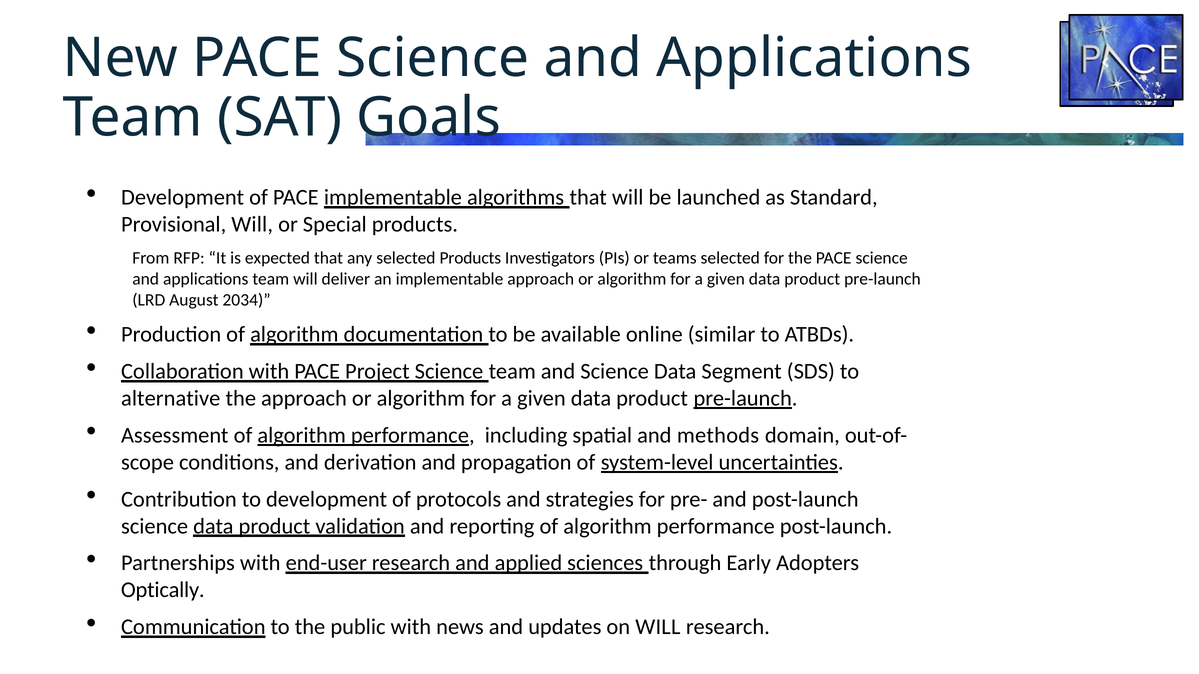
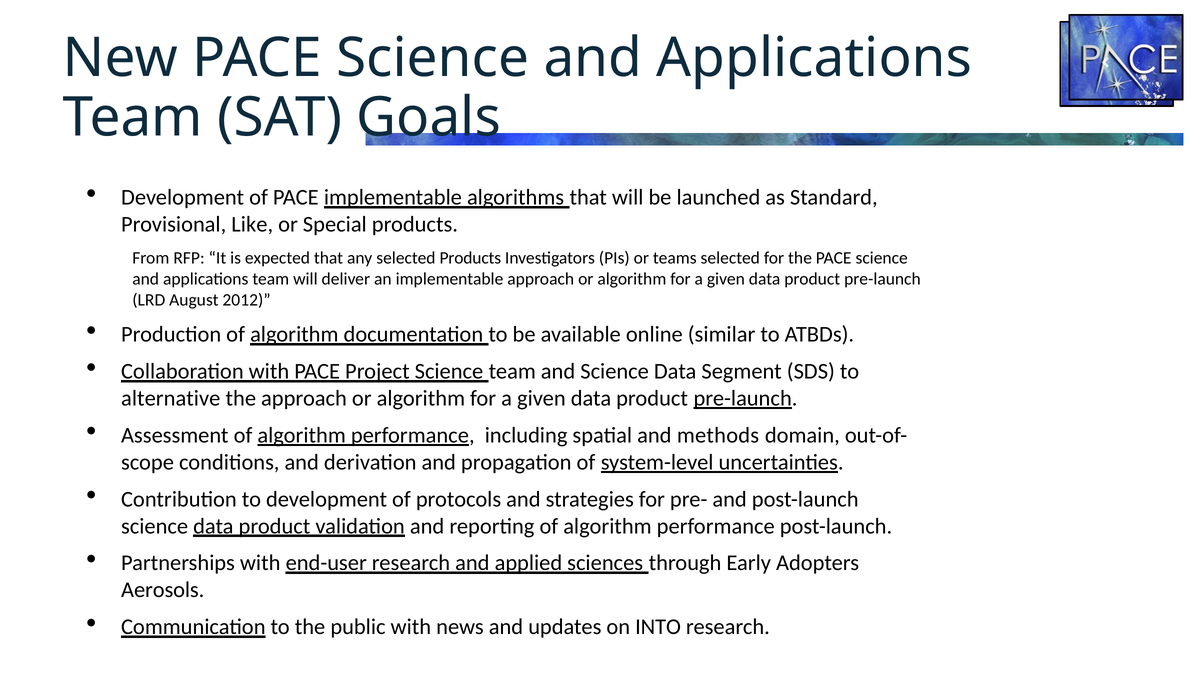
Provisional Will: Will -> Like (252, 225)
2034: 2034 -> 2012 (247, 300)
Optically: Optically -> Aerosols (163, 590)
on WILL: WILL -> INTO (658, 627)
